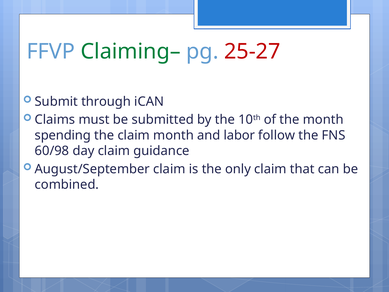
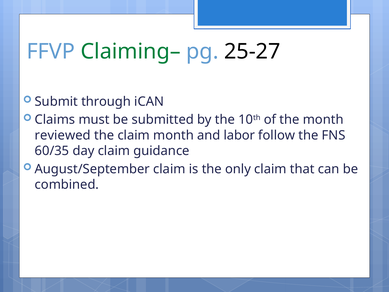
25-27 colour: red -> black (252, 51)
spending: spending -> reviewed (63, 135)
60/98: 60/98 -> 60/35 (52, 151)
